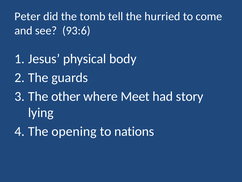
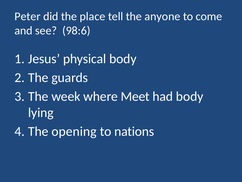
tomb: tomb -> place (93, 16)
hurried: hurried -> anyone (162, 16)
93:6: 93:6 -> 98:6 (76, 30)
other: other -> week (66, 96)
had story: story -> body (190, 96)
